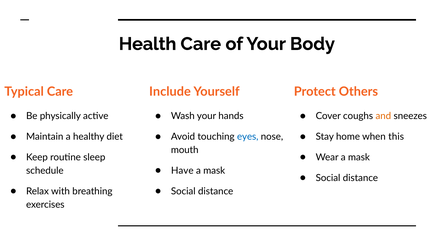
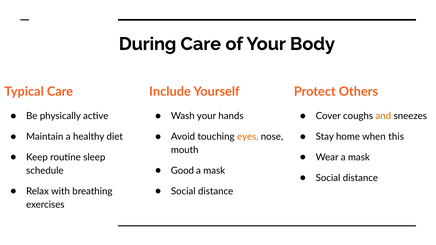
Health: Health -> During (148, 44)
eyes colour: blue -> orange (248, 137)
Have: Have -> Good (182, 171)
